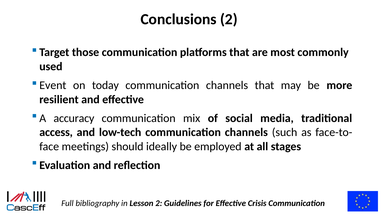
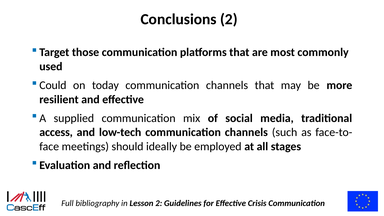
Event: Event -> Could (53, 85)
accuracy: accuracy -> supplied (74, 118)
